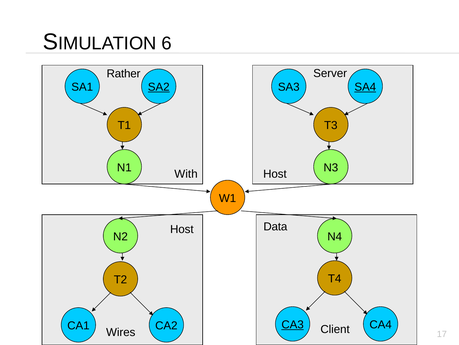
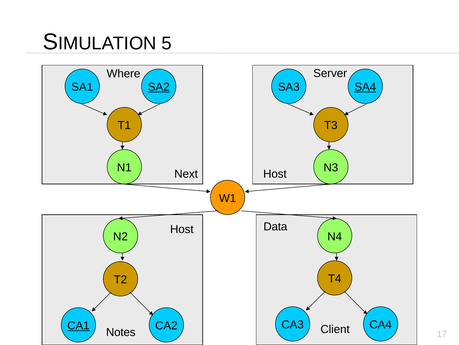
6: 6 -> 5 (167, 43)
Rather: Rather -> Where (123, 74)
With: With -> Next (186, 174)
CA3 underline: present -> none (293, 324)
CA1 underline: none -> present (78, 325)
Wires: Wires -> Notes (121, 332)
